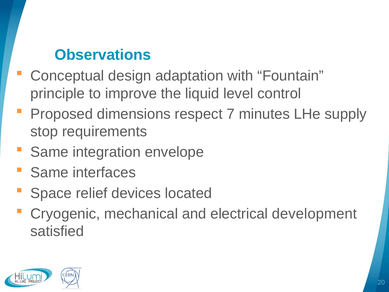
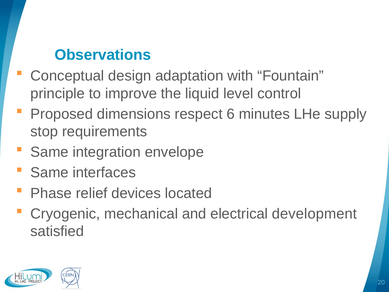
7: 7 -> 6 (231, 114)
Space: Space -> Phase (51, 193)
